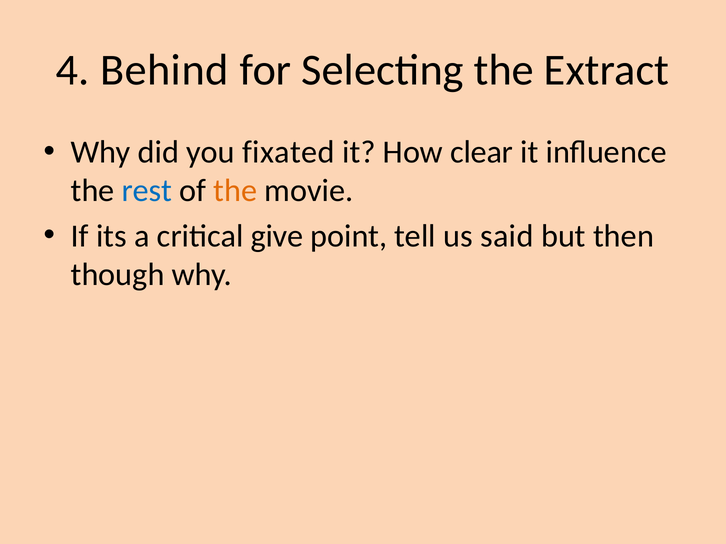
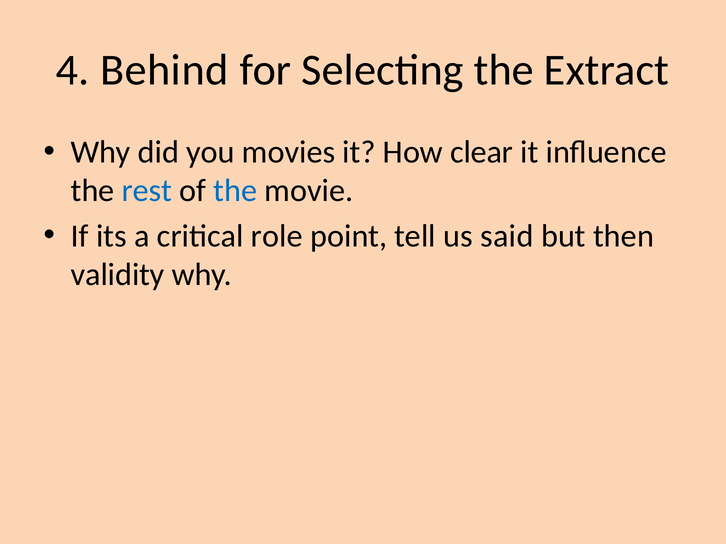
fixated: fixated -> movies (289, 152)
the colour: orange -> blue (235, 191)
give: give -> role (277, 236)
though: though -> validity (118, 275)
